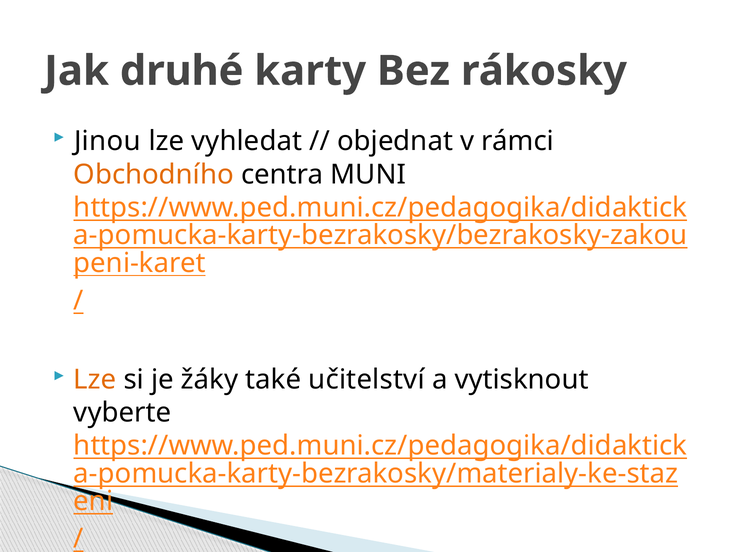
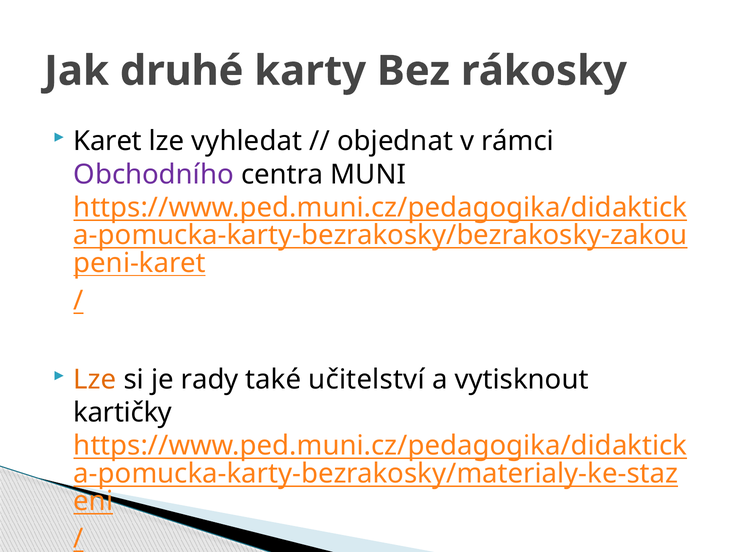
Jinou: Jinou -> Karet (108, 141)
Obchodního colour: orange -> purple (154, 175)
žáky: žáky -> rady (210, 380)
vyberte: vyberte -> kartičky (123, 413)
